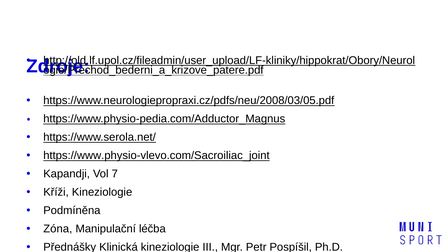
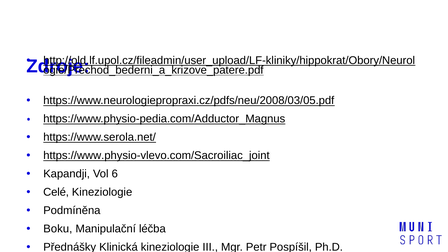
7: 7 -> 6 (115, 174)
Kříži: Kříži -> Celé (56, 192)
Zóna: Zóna -> Boku (58, 229)
